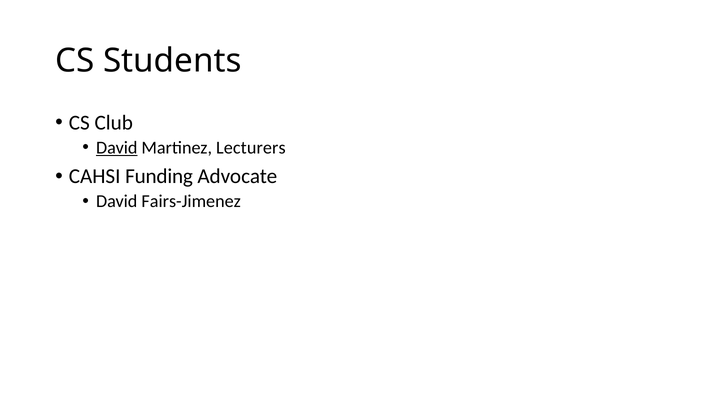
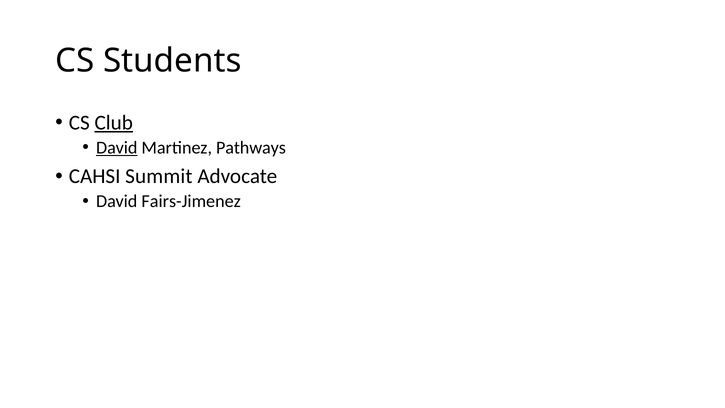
Club underline: none -> present (114, 123)
Lecturers: Lecturers -> Pathways (251, 148)
Funding: Funding -> Summit (159, 176)
